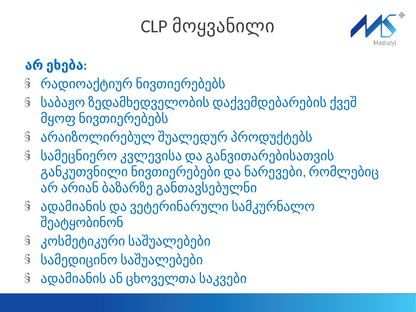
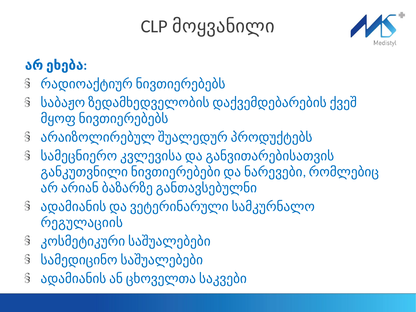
შეატყობინონ: შეატყობინონ -> რეგულაციის (82, 223)
